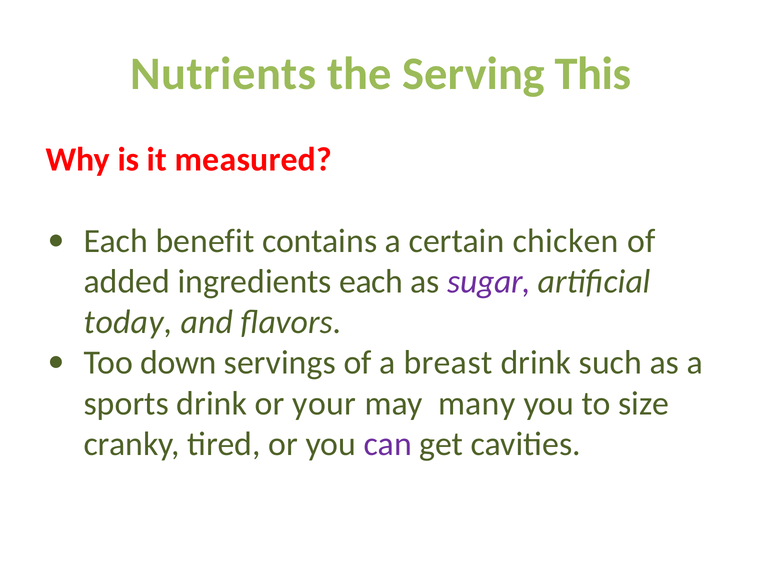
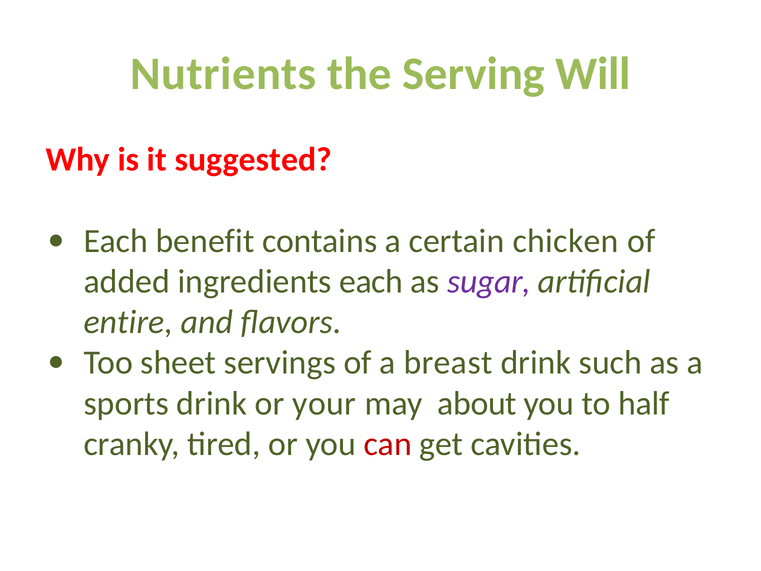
This: This -> Will (593, 74)
measured: measured -> suggested (253, 160)
today: today -> entire (128, 322)
down: down -> sheet (178, 363)
many: many -> about (477, 403)
size: size -> half (644, 403)
can colour: purple -> red (388, 444)
